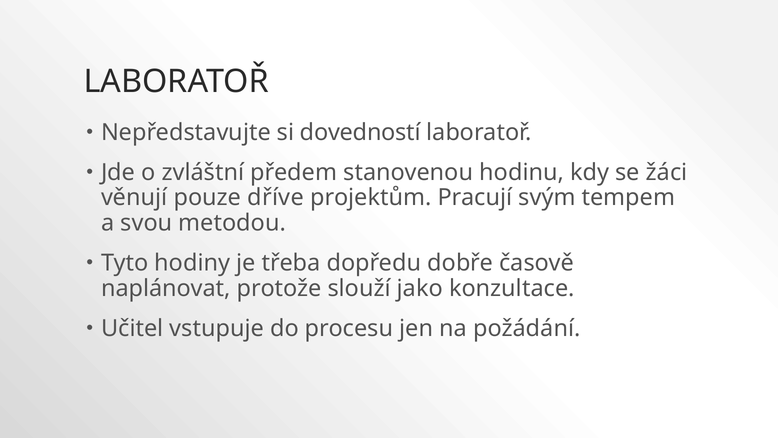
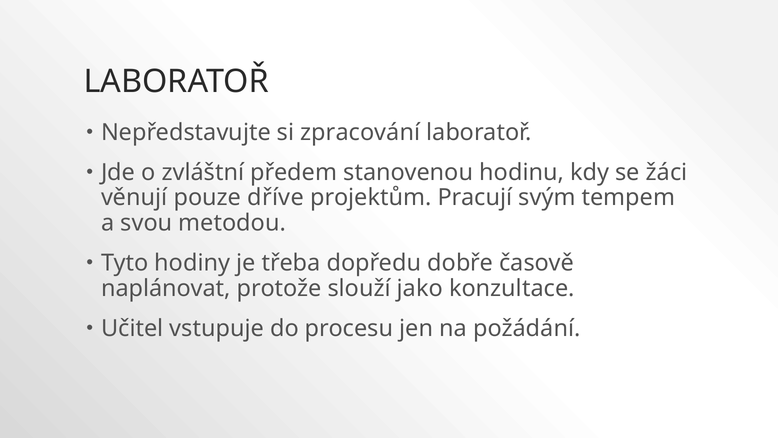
dovedností: dovedností -> zpracování (360, 132)
